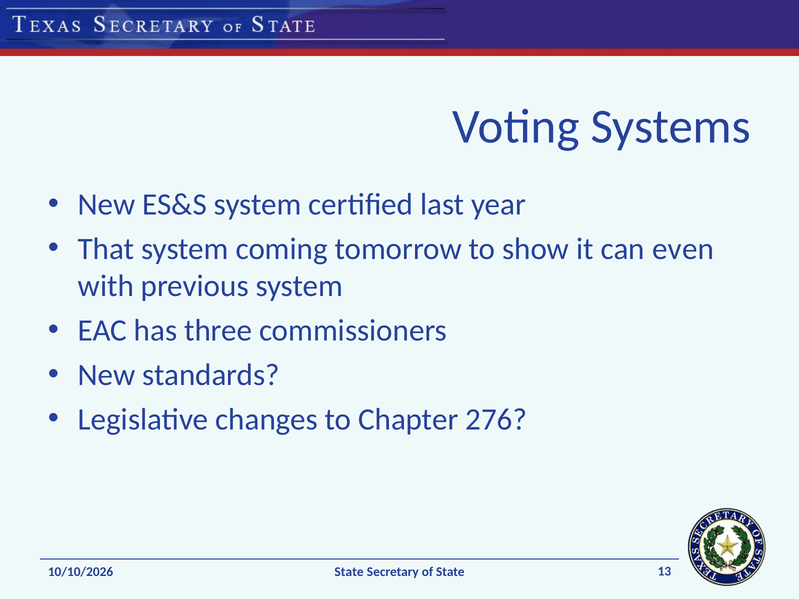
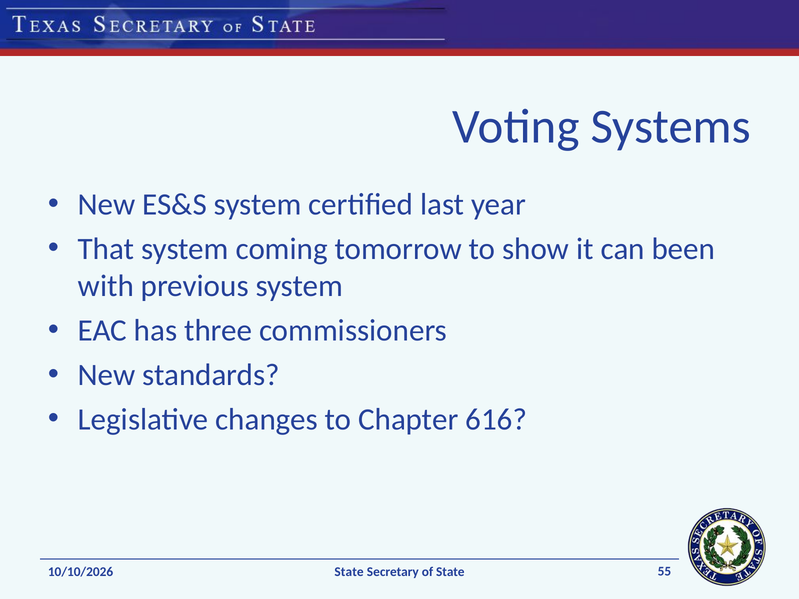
even: even -> been (683, 249)
276: 276 -> 616 (496, 420)
13: 13 -> 55 (664, 572)
